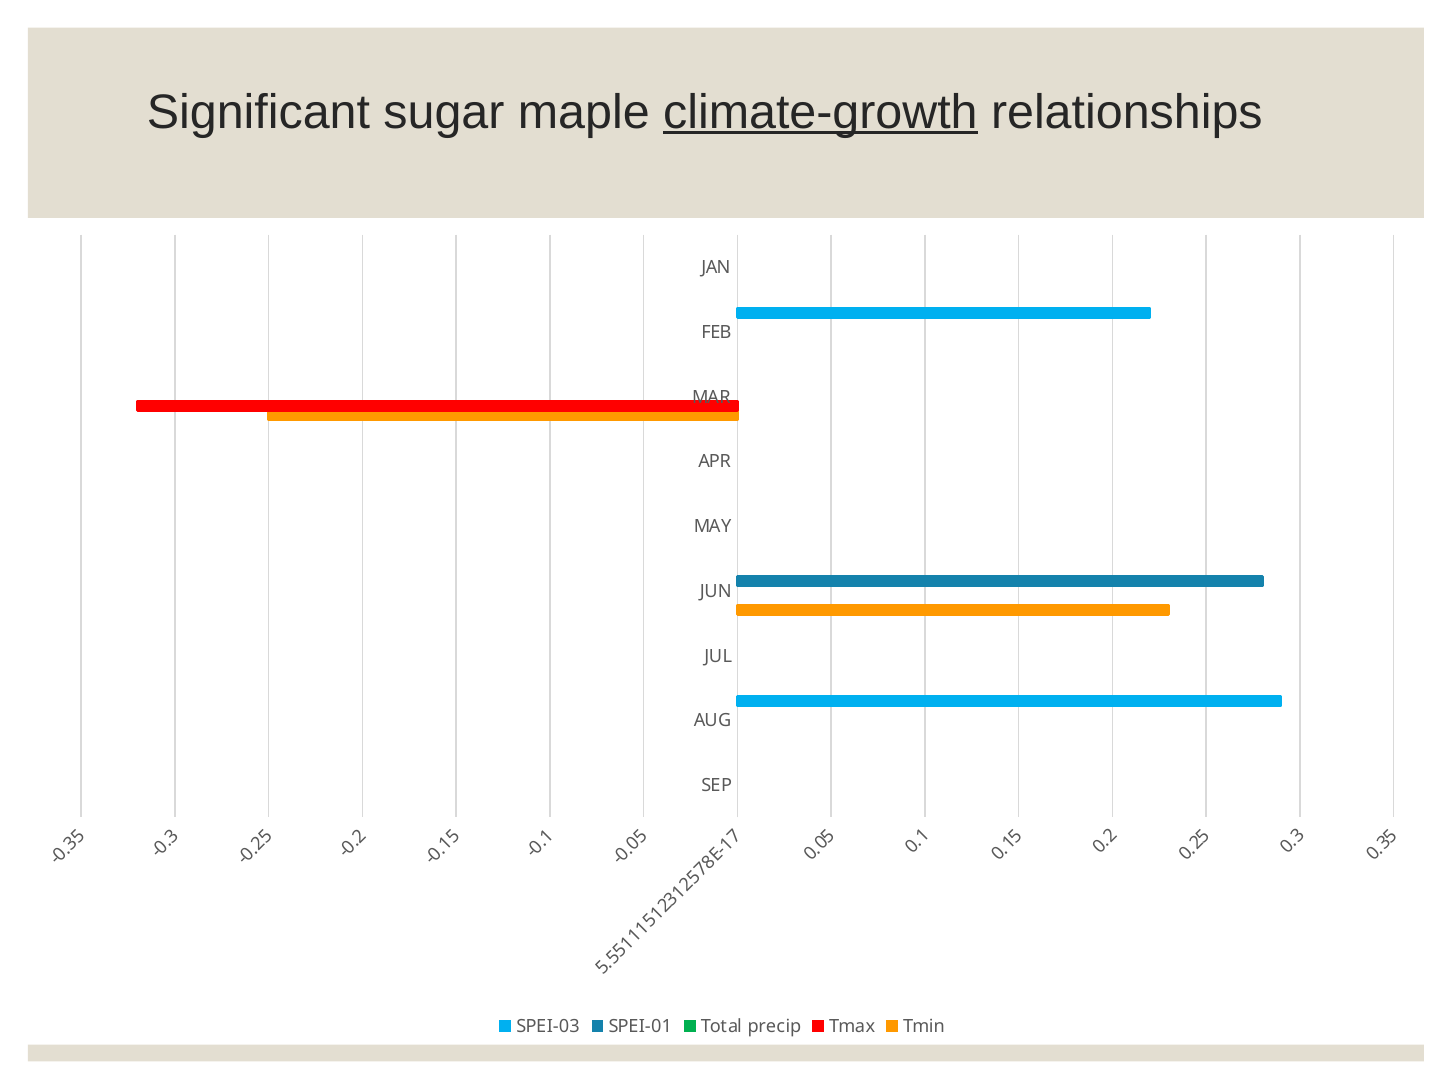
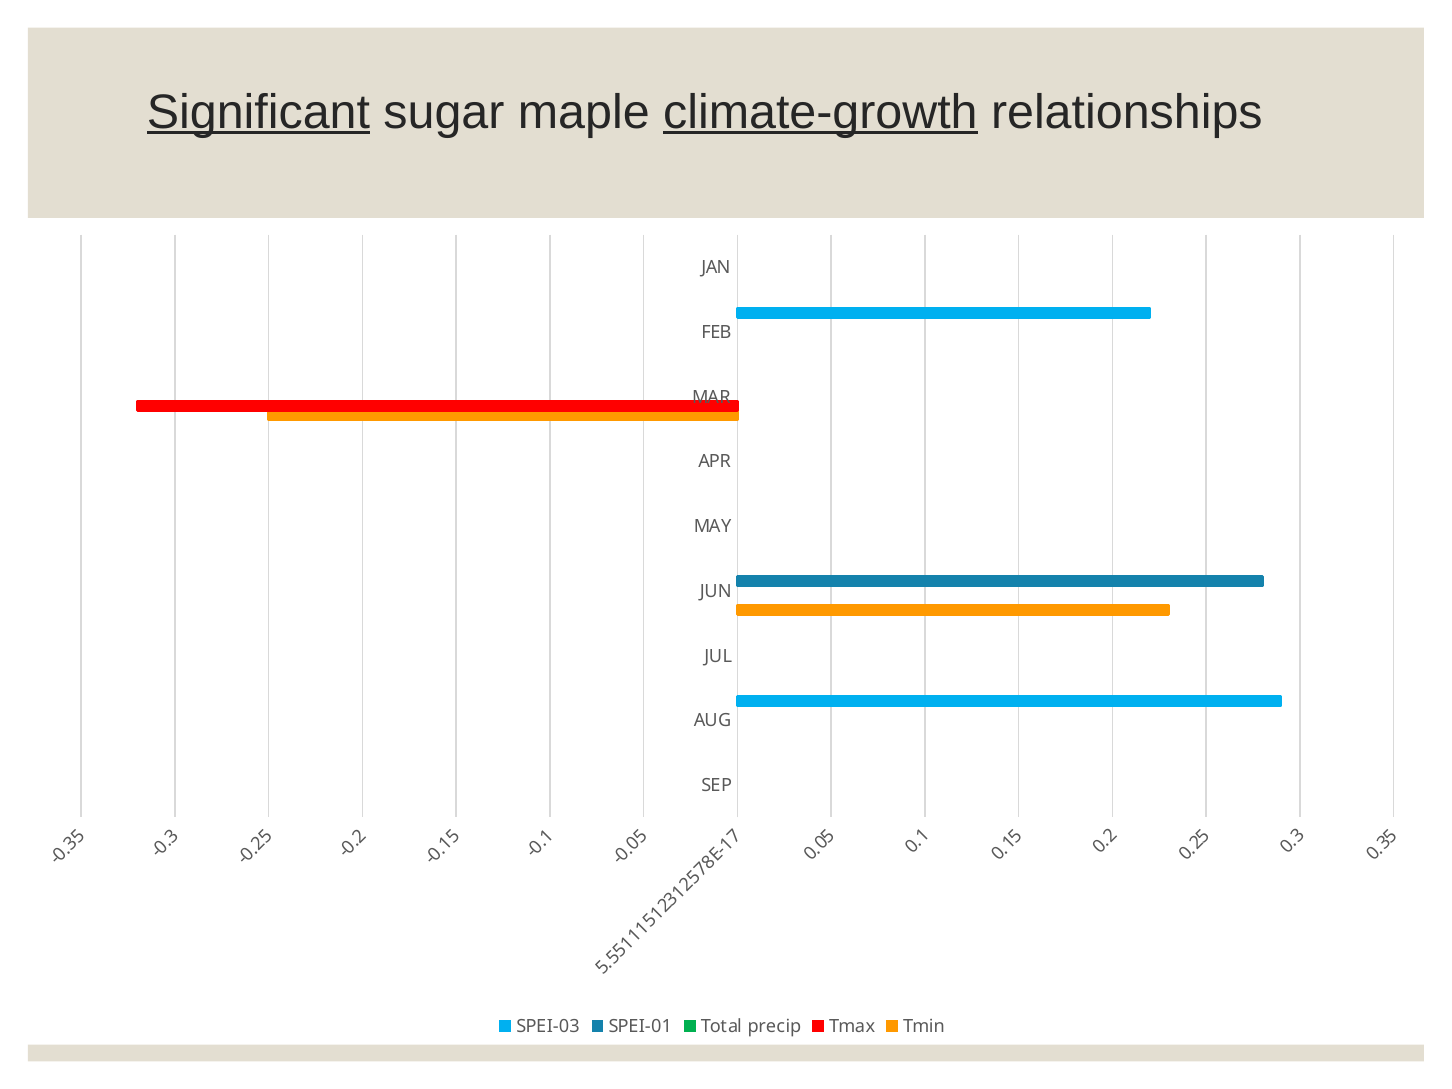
Significant underline: none -> present (258, 112)
